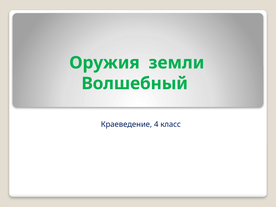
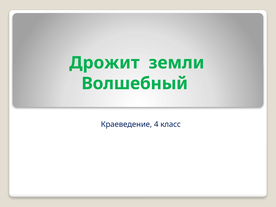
Оружия: Оружия -> Дрожит (104, 63)
